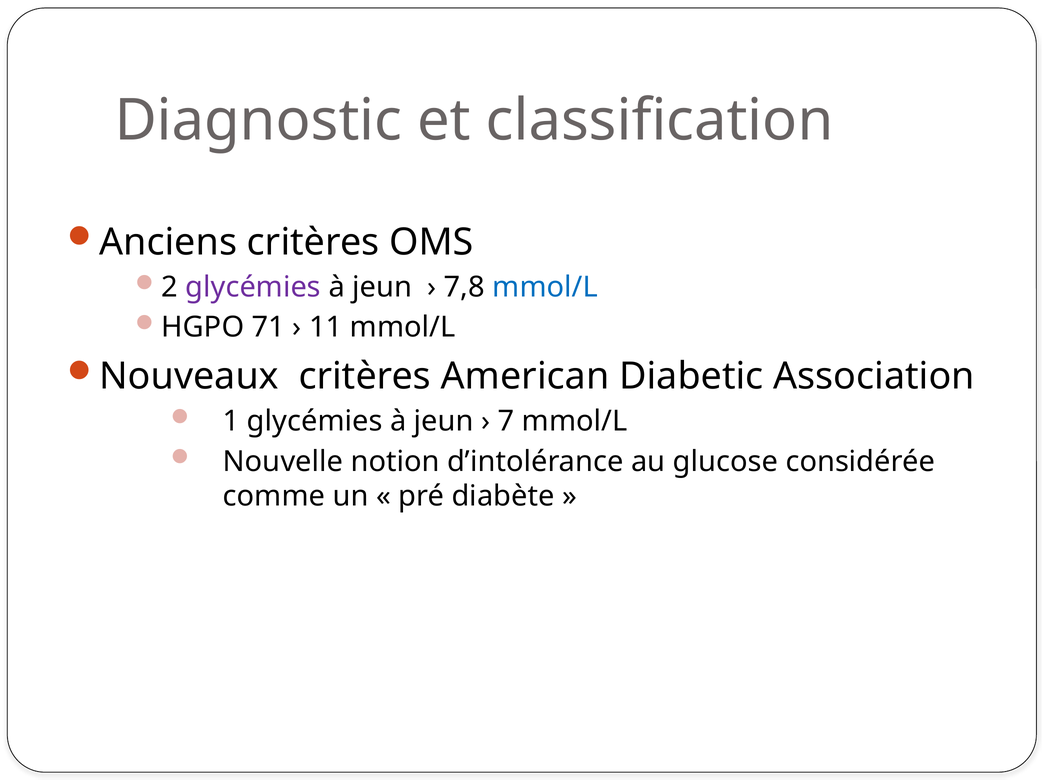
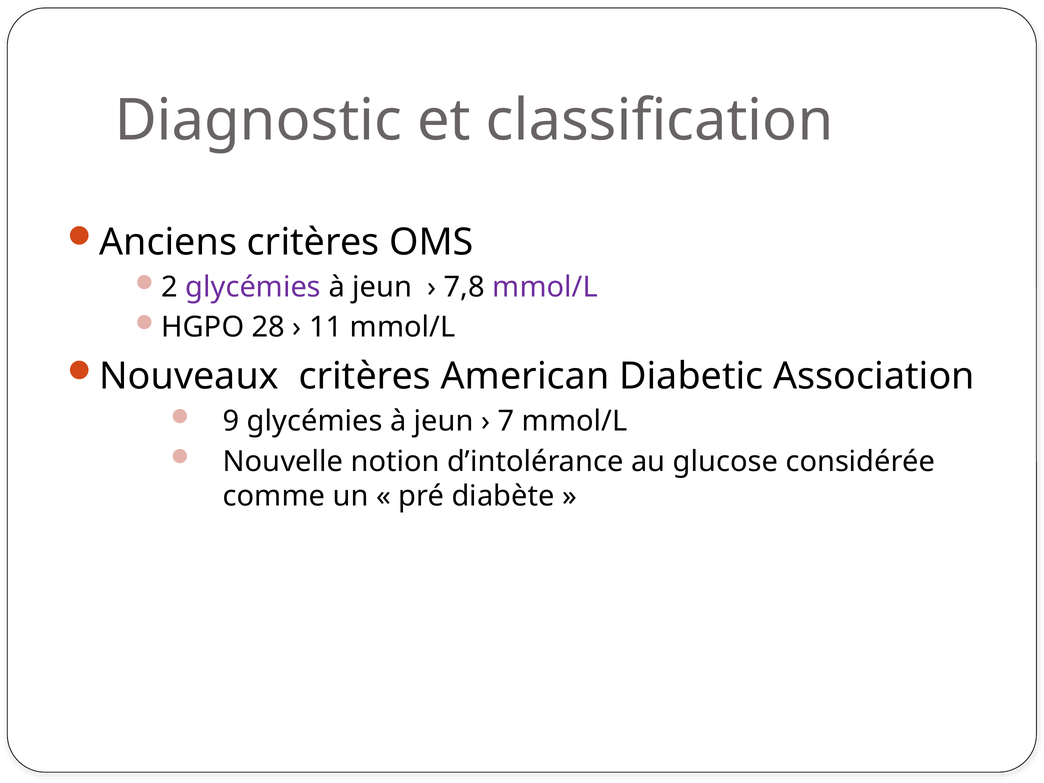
mmol/L colour: blue -> purple (545, 287)
71: 71 -> 28 (268, 327)
1: 1 -> 9 (231, 421)
